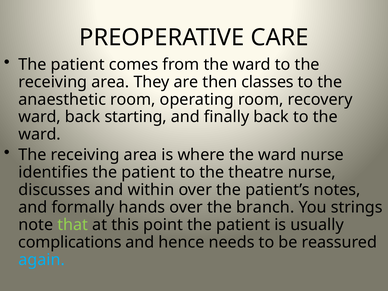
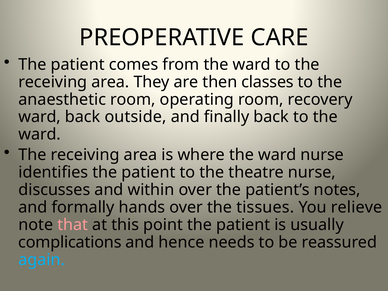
starting: starting -> outside (136, 117)
branch: branch -> tissues (265, 207)
strings: strings -> relieve (357, 207)
that colour: light green -> pink (73, 225)
